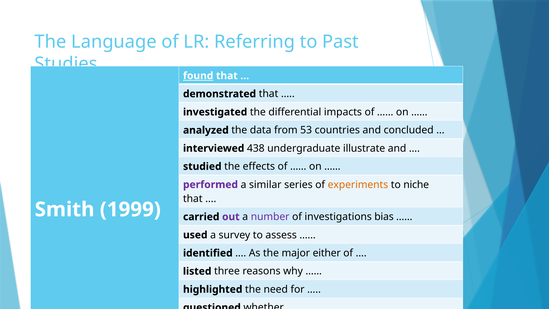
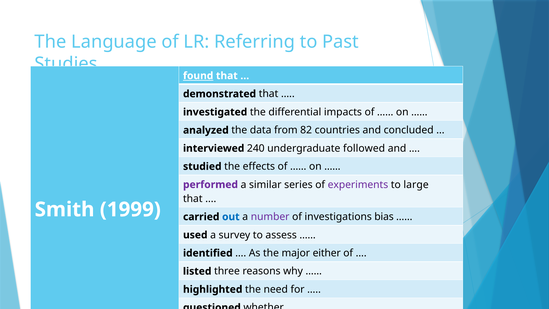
53: 53 -> 82 (306, 130)
438: 438 -> 240 (256, 148)
illustrate: illustrate -> followed (364, 148)
experiments colour: orange -> purple (358, 185)
niche: niche -> large (416, 185)
out colour: purple -> blue (231, 217)
